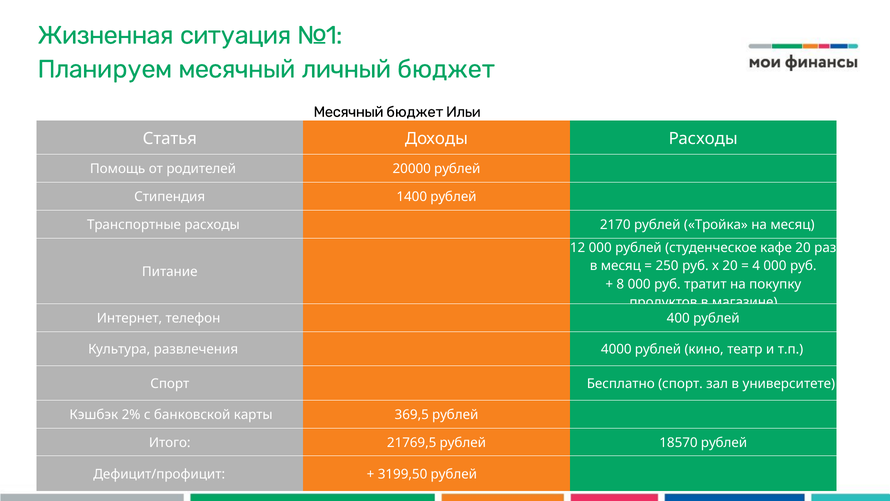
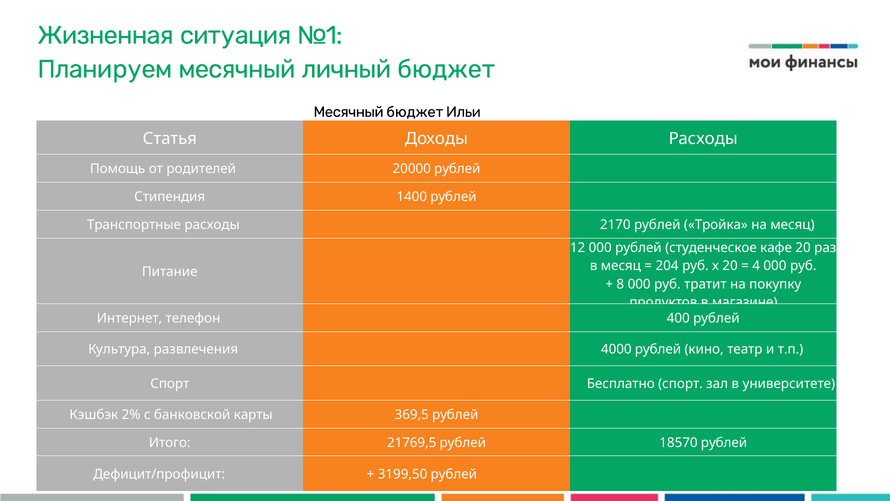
250: 250 -> 204 (667, 266)
